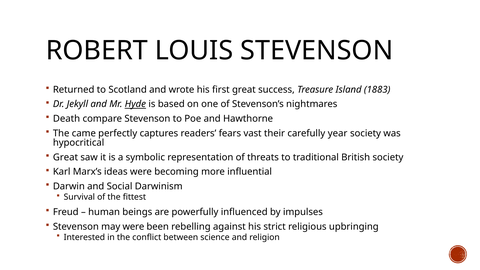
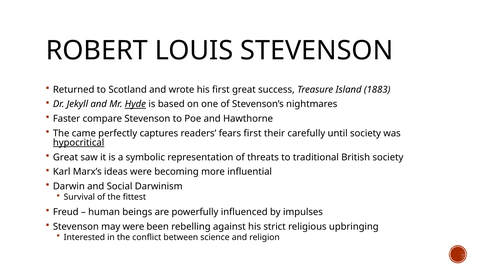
Death: Death -> Faster (67, 119)
fears vast: vast -> first (253, 133)
year: year -> until (338, 133)
hypocritical underline: none -> present (79, 143)
